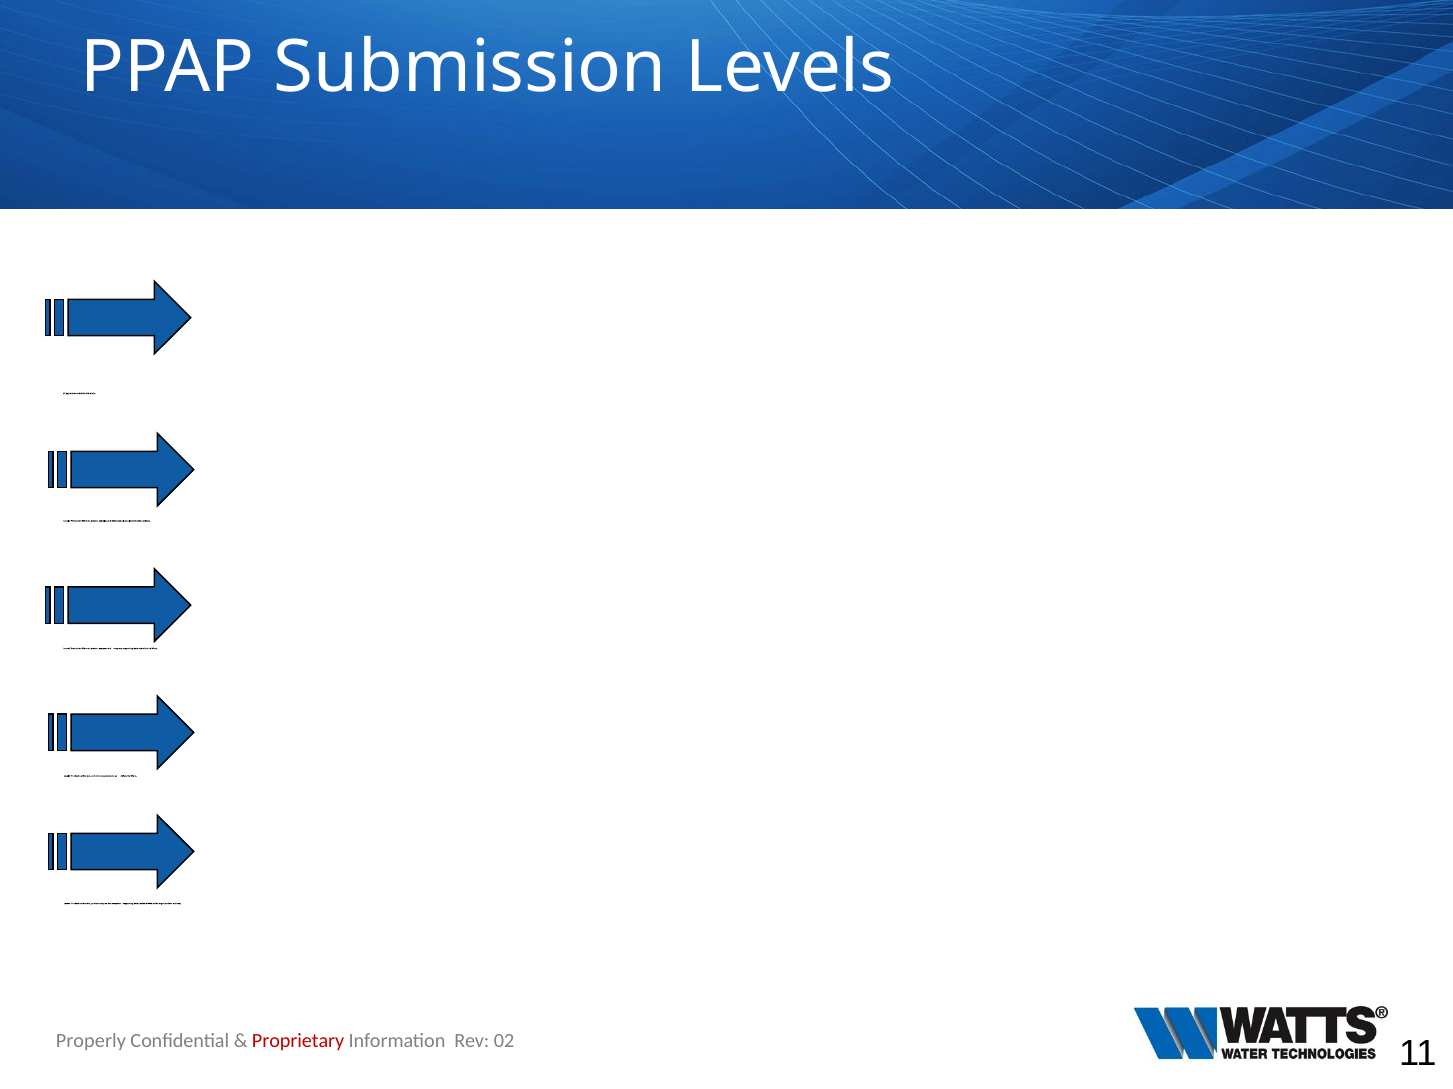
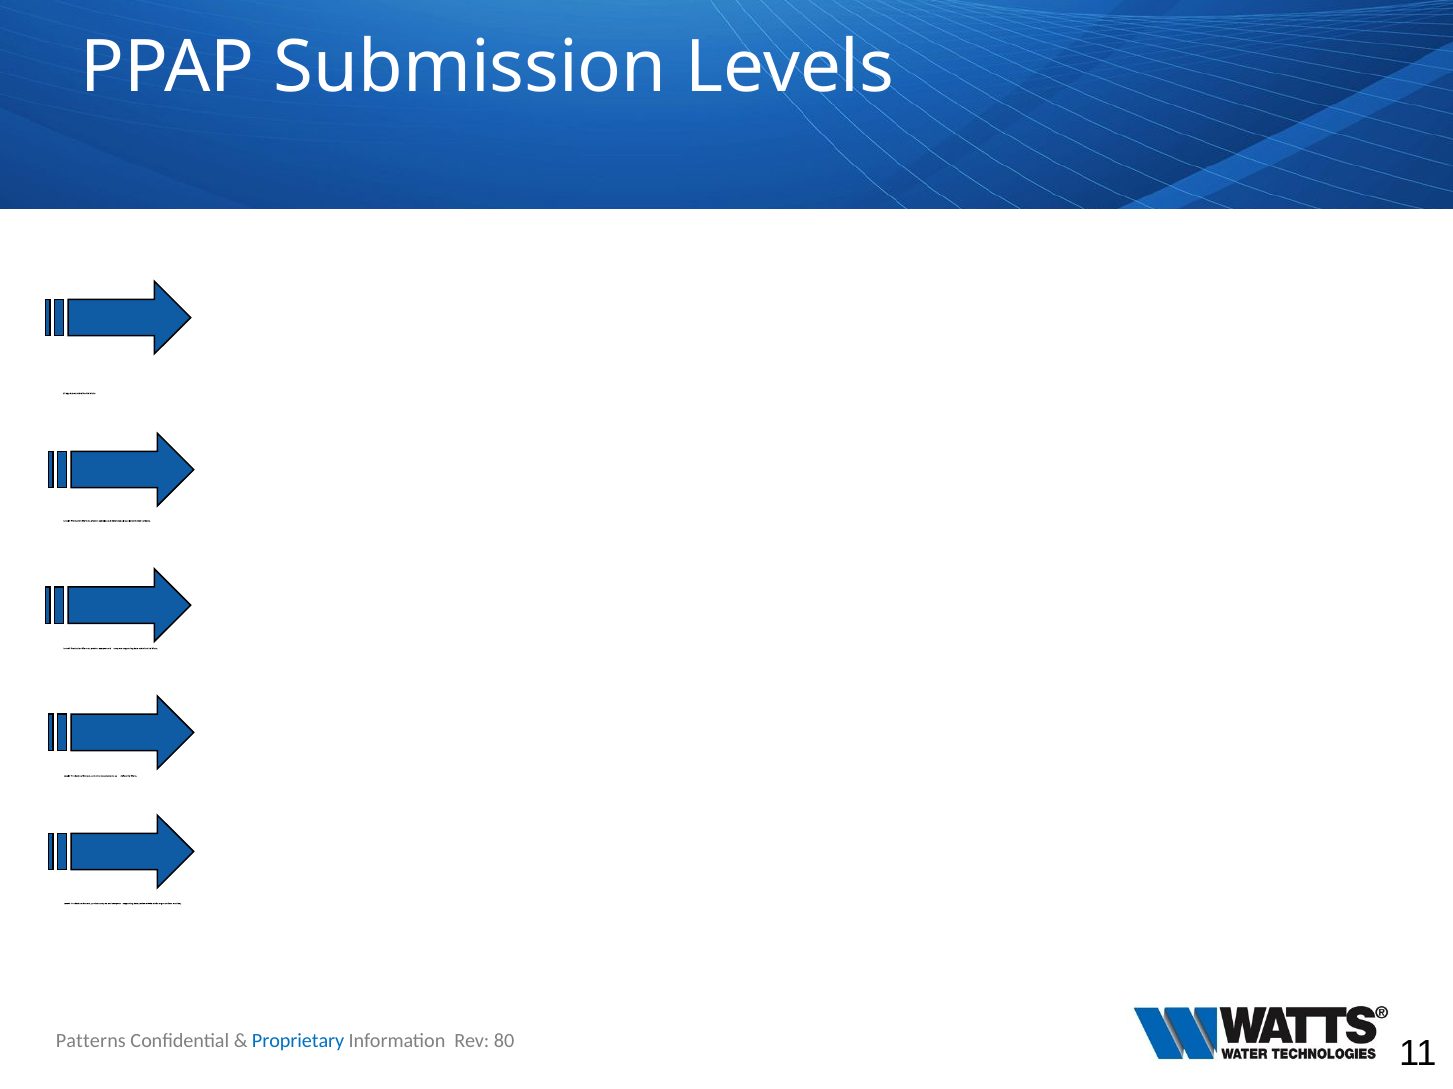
Properly: Properly -> Patterns (91, 1042)
Proprietary colour: red -> blue (298, 1042)
02: 02 -> 80 (504, 1042)
